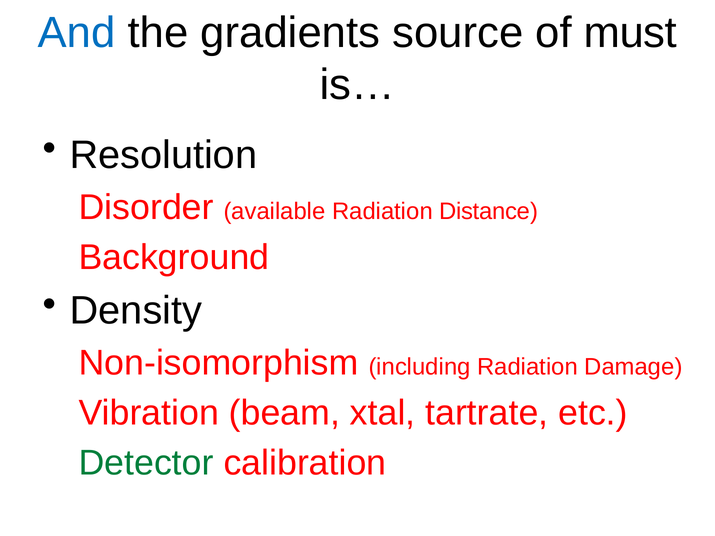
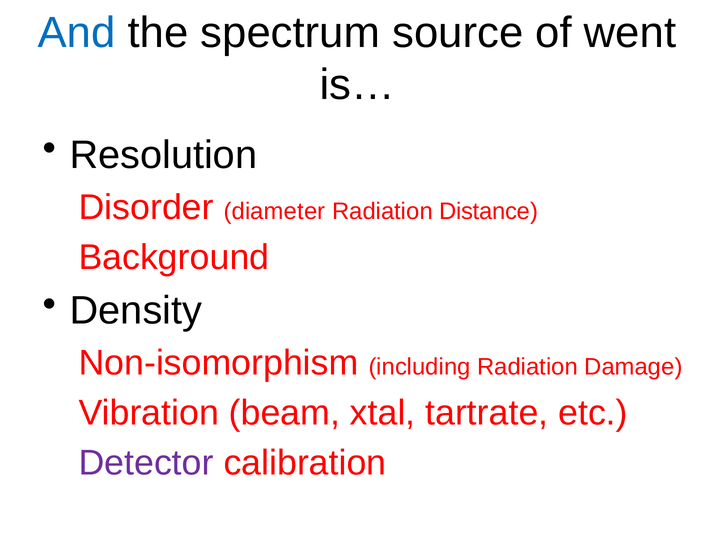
gradients: gradients -> spectrum (290, 33)
must: must -> went (630, 33)
available: available -> diameter (274, 211)
Detector colour: green -> purple (146, 463)
